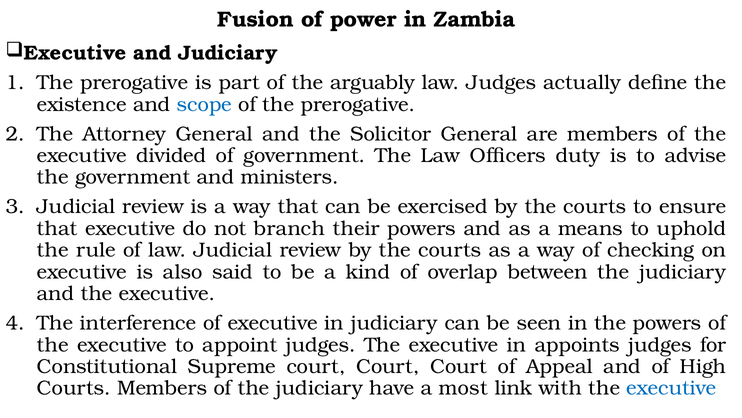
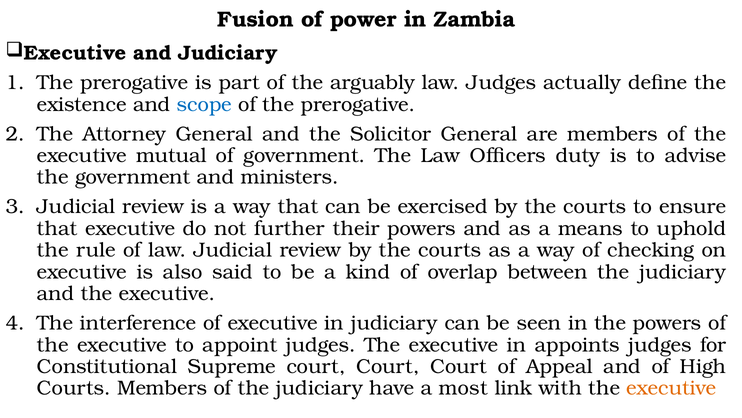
divided: divided -> mutual (171, 155)
branch: branch -> further (289, 228)
executive colour: blue -> orange (671, 388)
